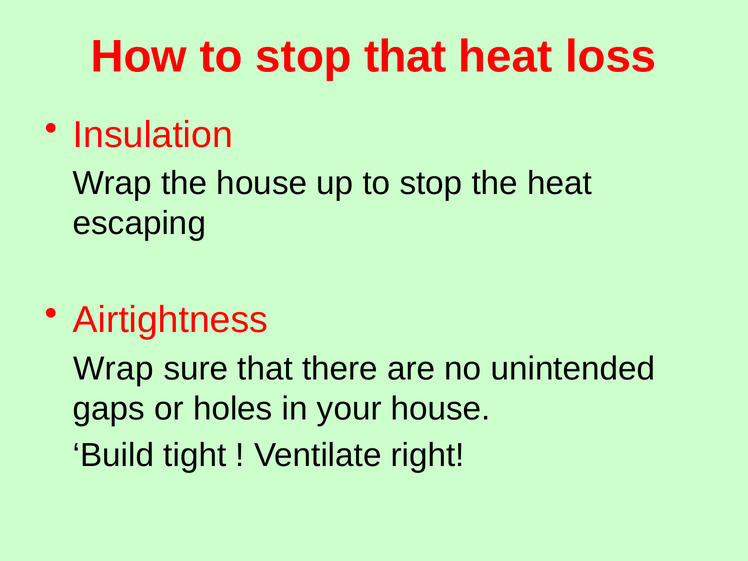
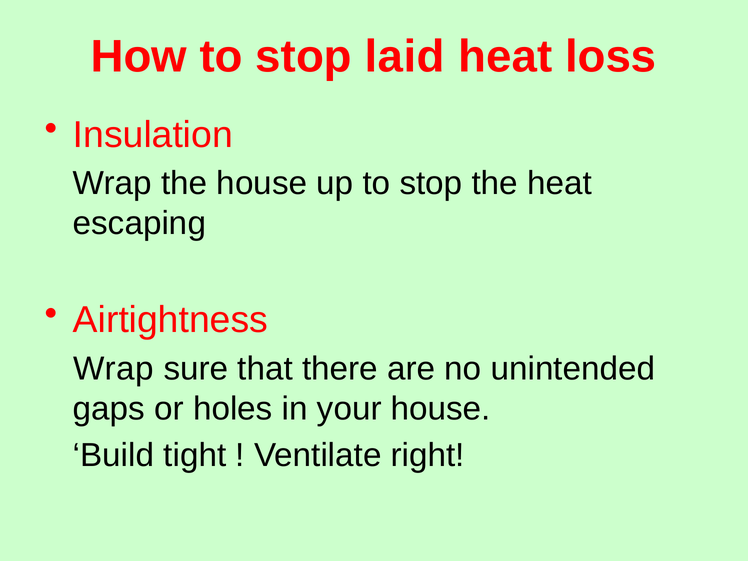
stop that: that -> laid (405, 57)
